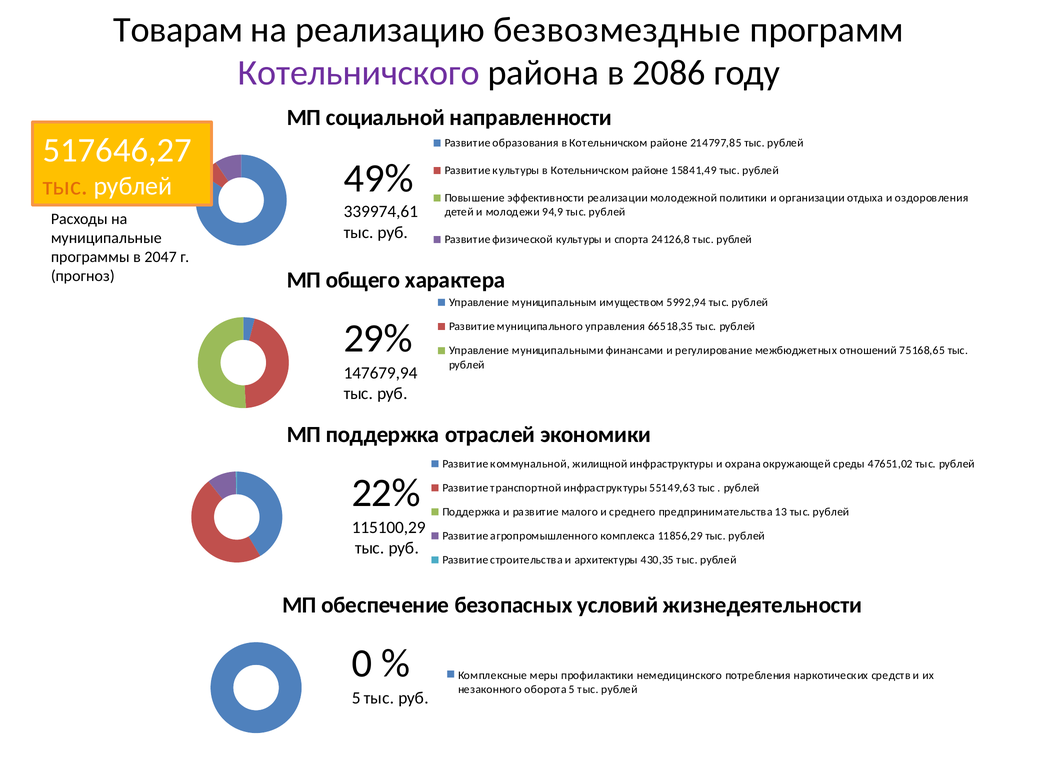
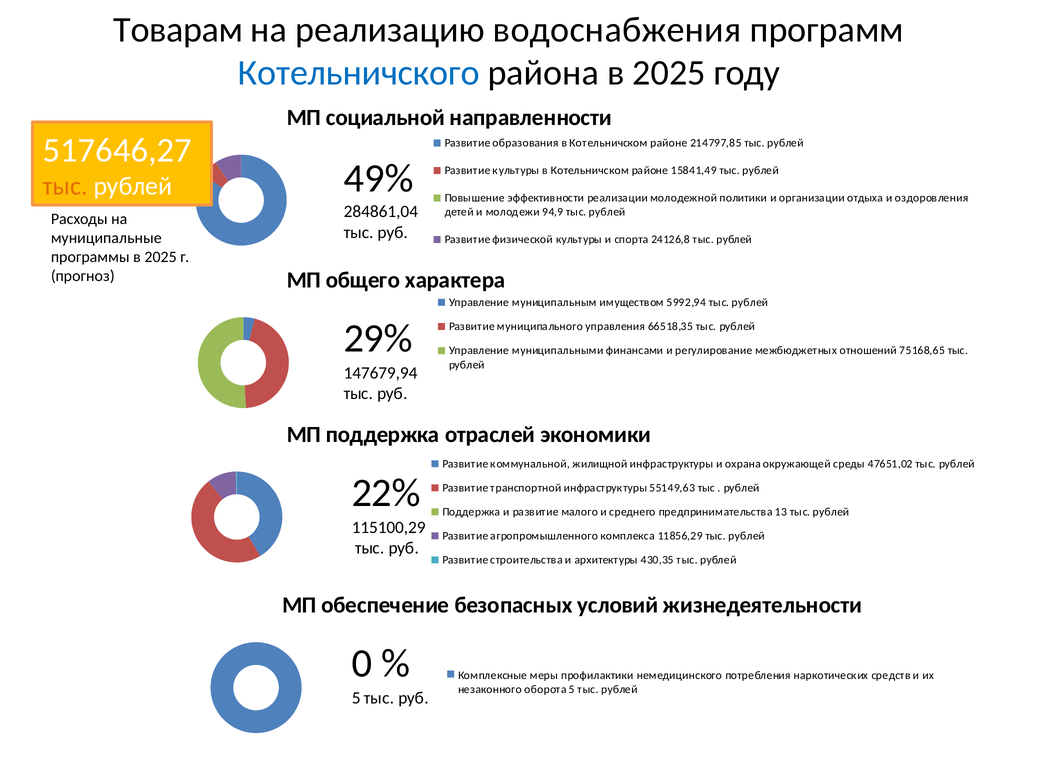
безвозмездные: безвозмездные -> водоснабжения (617, 30)
Котельничского colour: purple -> blue (359, 73)
района в 2086: 2086 -> 2025 (669, 73)
339974,61: 339974,61 -> 284861,04 (381, 212)
программы в 2047: 2047 -> 2025 (161, 257)
